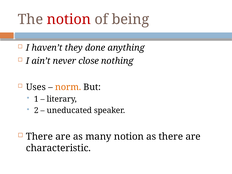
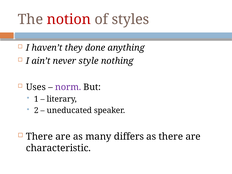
being: being -> styles (130, 19)
close: close -> style (89, 61)
norm colour: orange -> purple (68, 87)
many notion: notion -> differs (129, 137)
